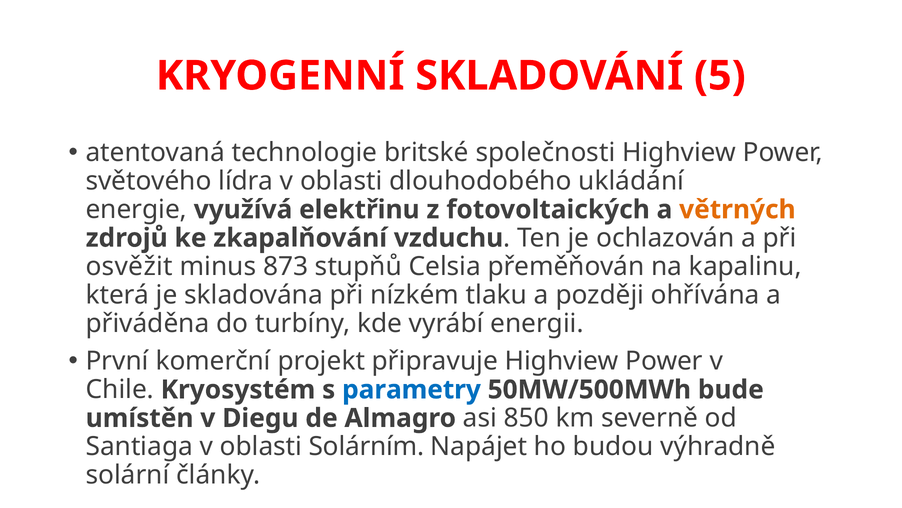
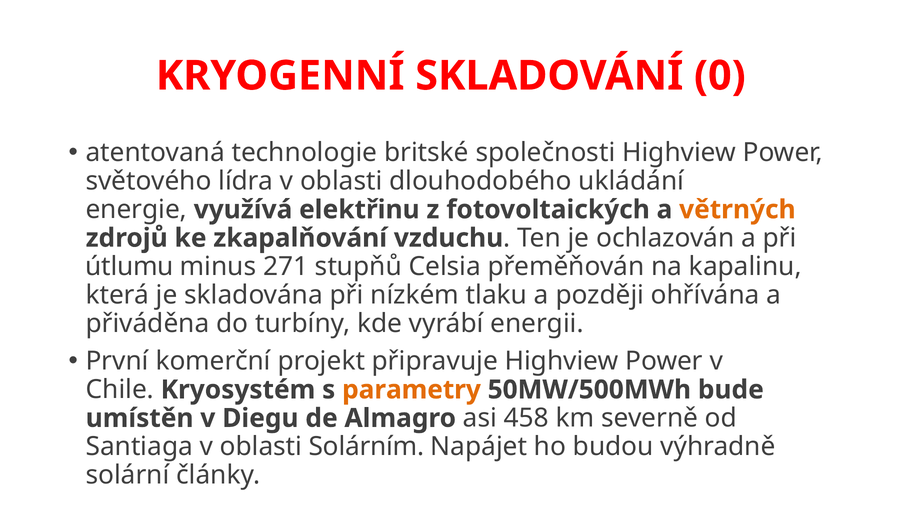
5: 5 -> 0 (720, 76)
osvěžit: osvěžit -> útlumu (130, 266)
873: 873 -> 271 (286, 266)
parametry colour: blue -> orange (411, 389)
850: 850 -> 458 (526, 418)
